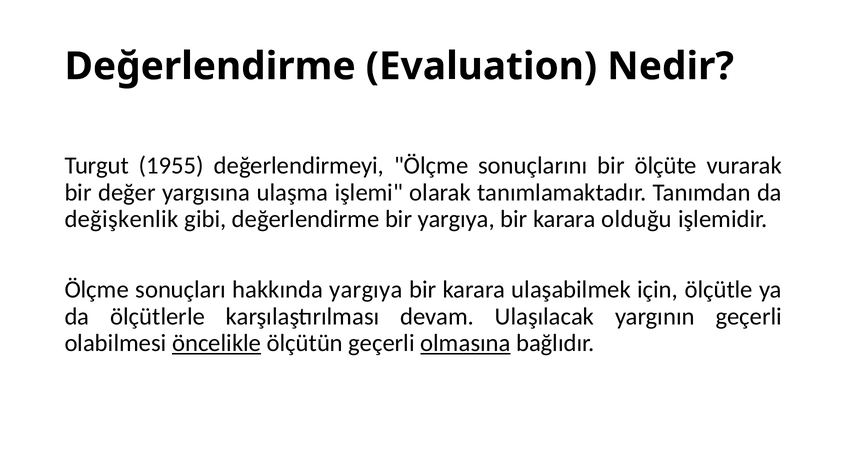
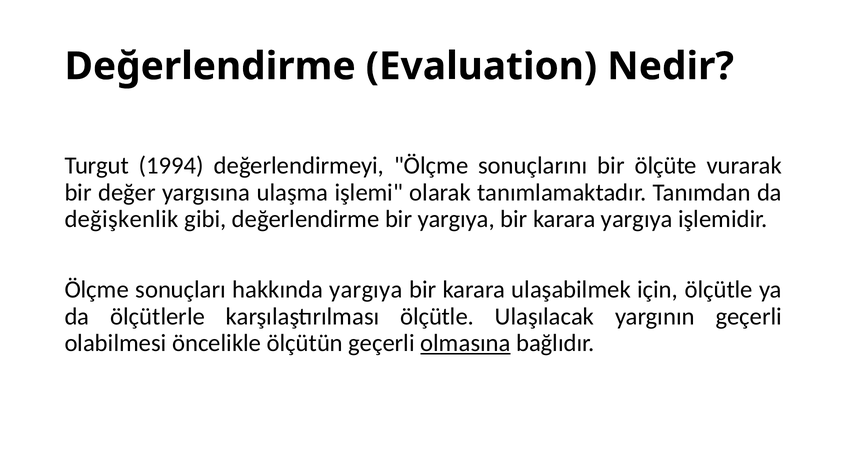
1955: 1955 -> 1994 (171, 166)
karara olduğu: olduğu -> yargıya (637, 219)
karşılaştırılması devam: devam -> ölçütle (437, 317)
öncelikle underline: present -> none (217, 343)
